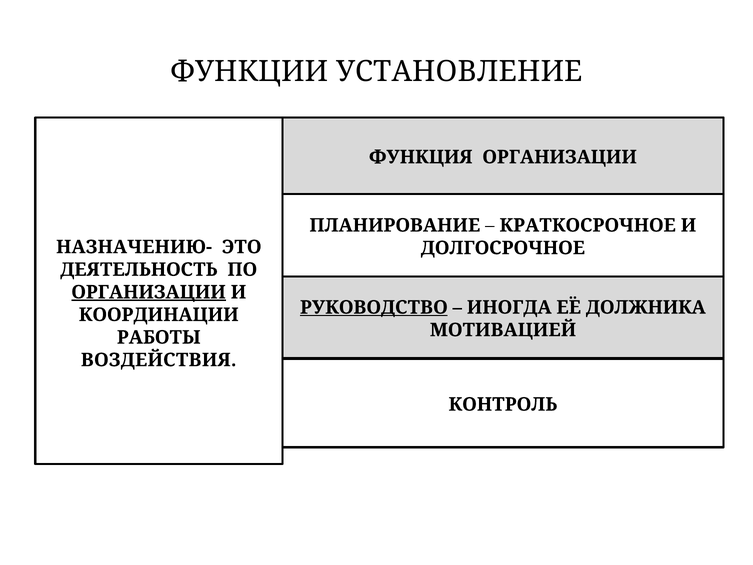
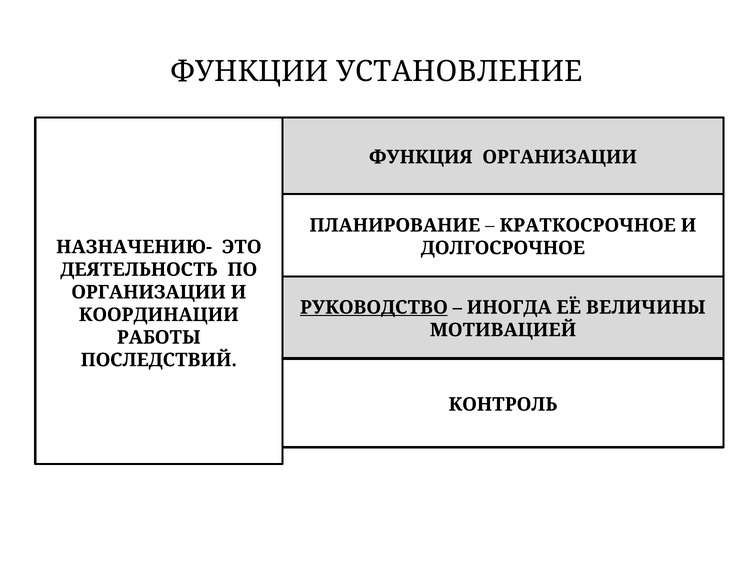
ОРГАНИЗАЦИИ underline: present -> none (149, 292)
ДОЛЖНИКА: ДОЛЖНИКА -> ВЕЛИЧИНЫ (646, 307)
ВОЗДЕЙСТВИЯ: ВОЗДЕЙСТВИЯ -> ПОСЛЕДСТВИЙ (159, 360)
